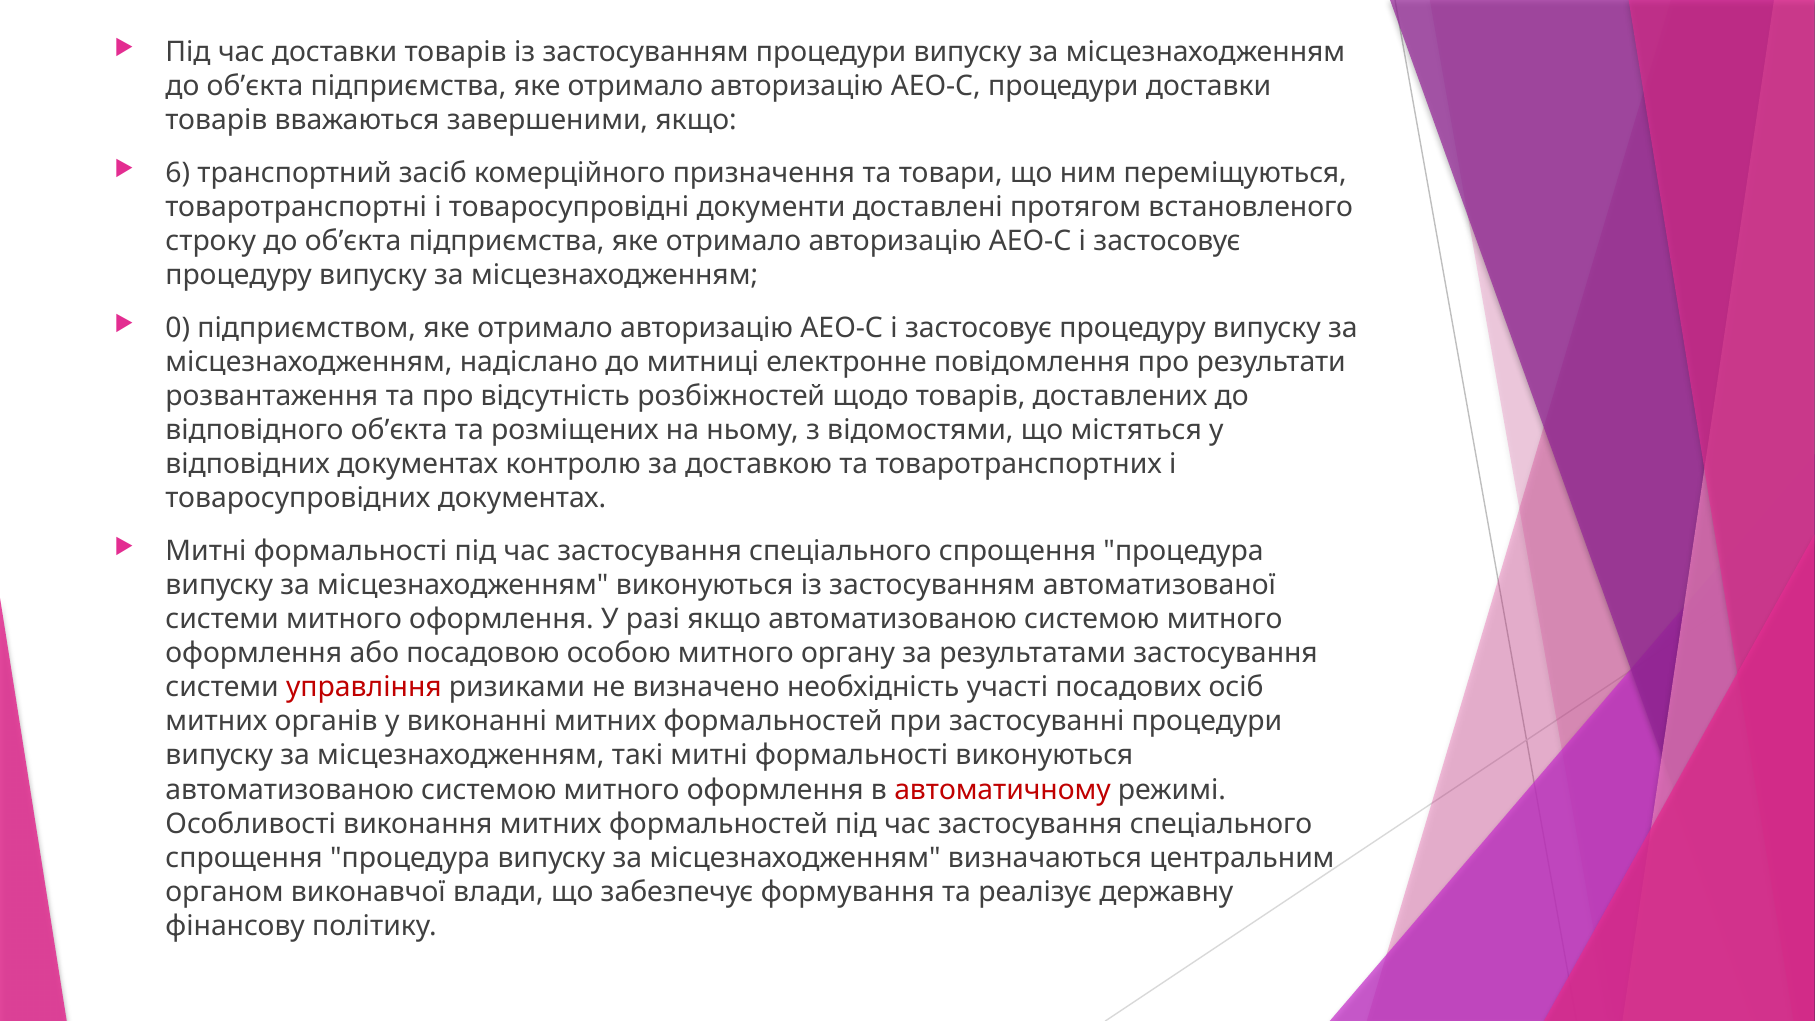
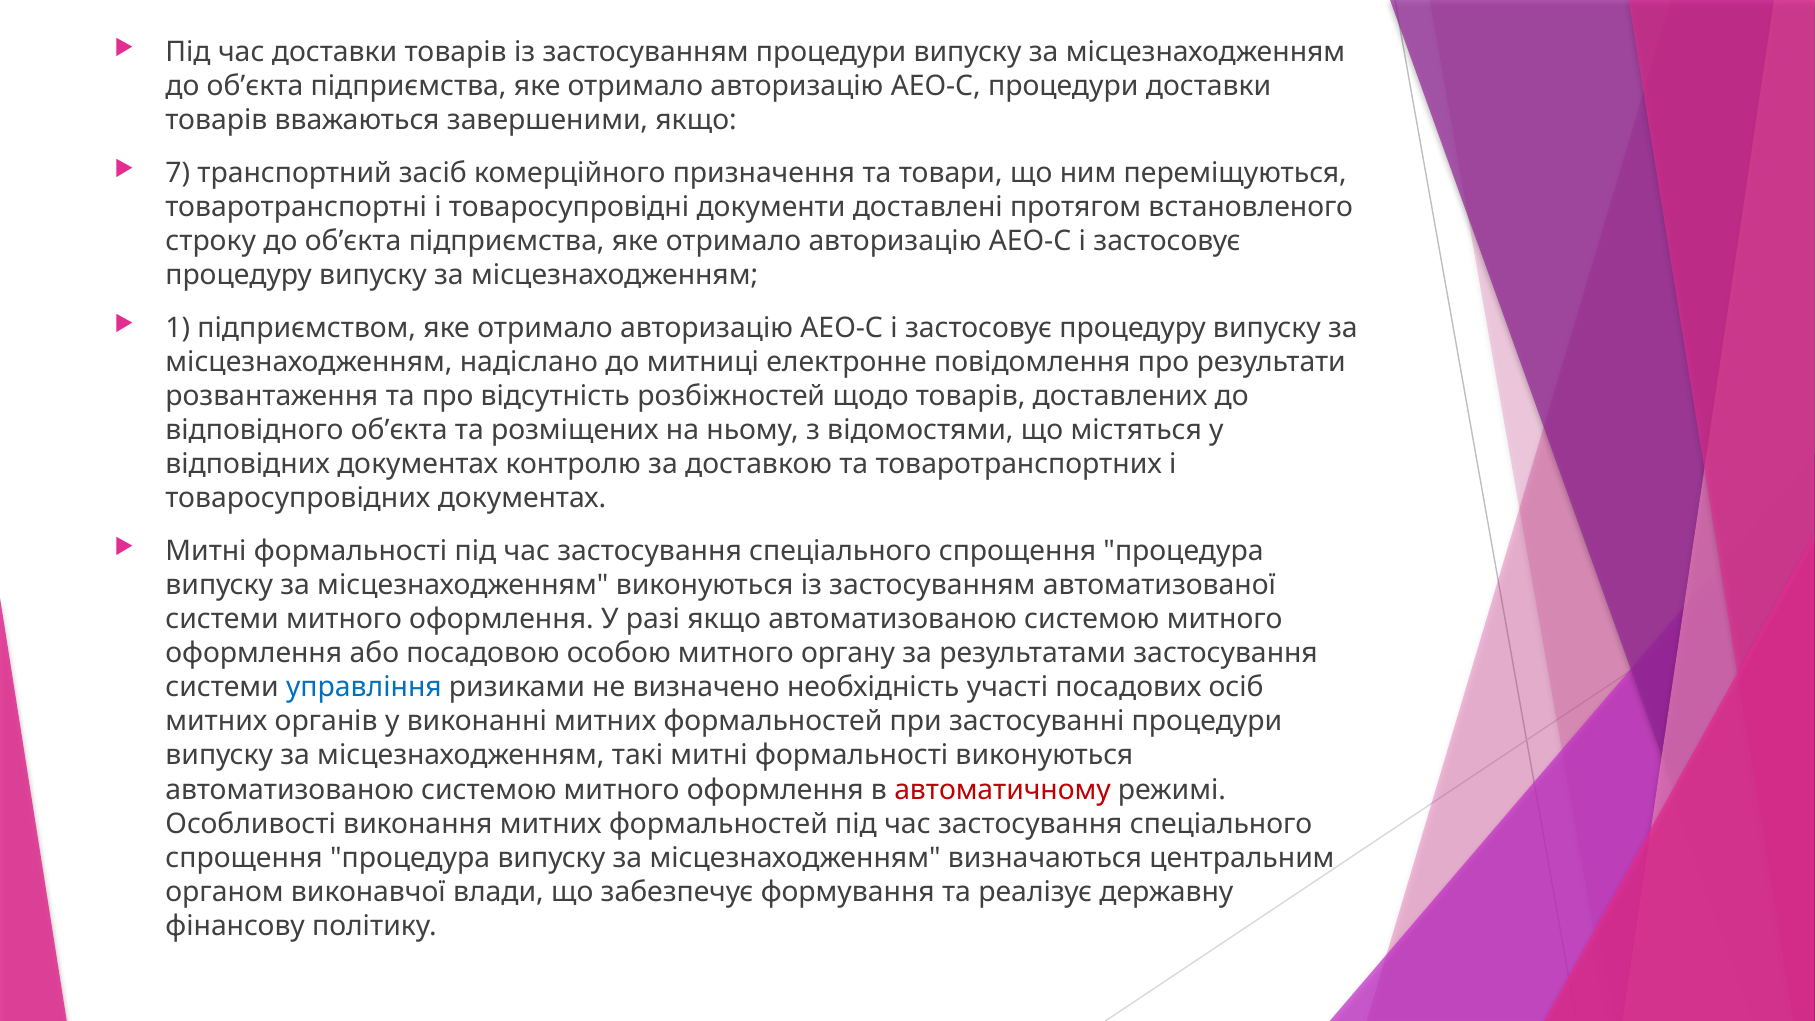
6: 6 -> 7 (178, 173)
0: 0 -> 1 (178, 328)
управління colour: red -> blue (364, 688)
